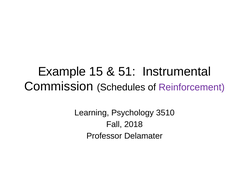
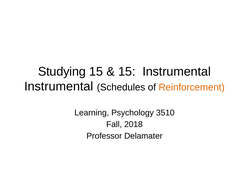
Example: Example -> Studying (62, 71)
51: 51 -> 15 (127, 71)
Commission: Commission -> Instrumental (59, 86)
Reinforcement colour: purple -> orange (192, 87)
